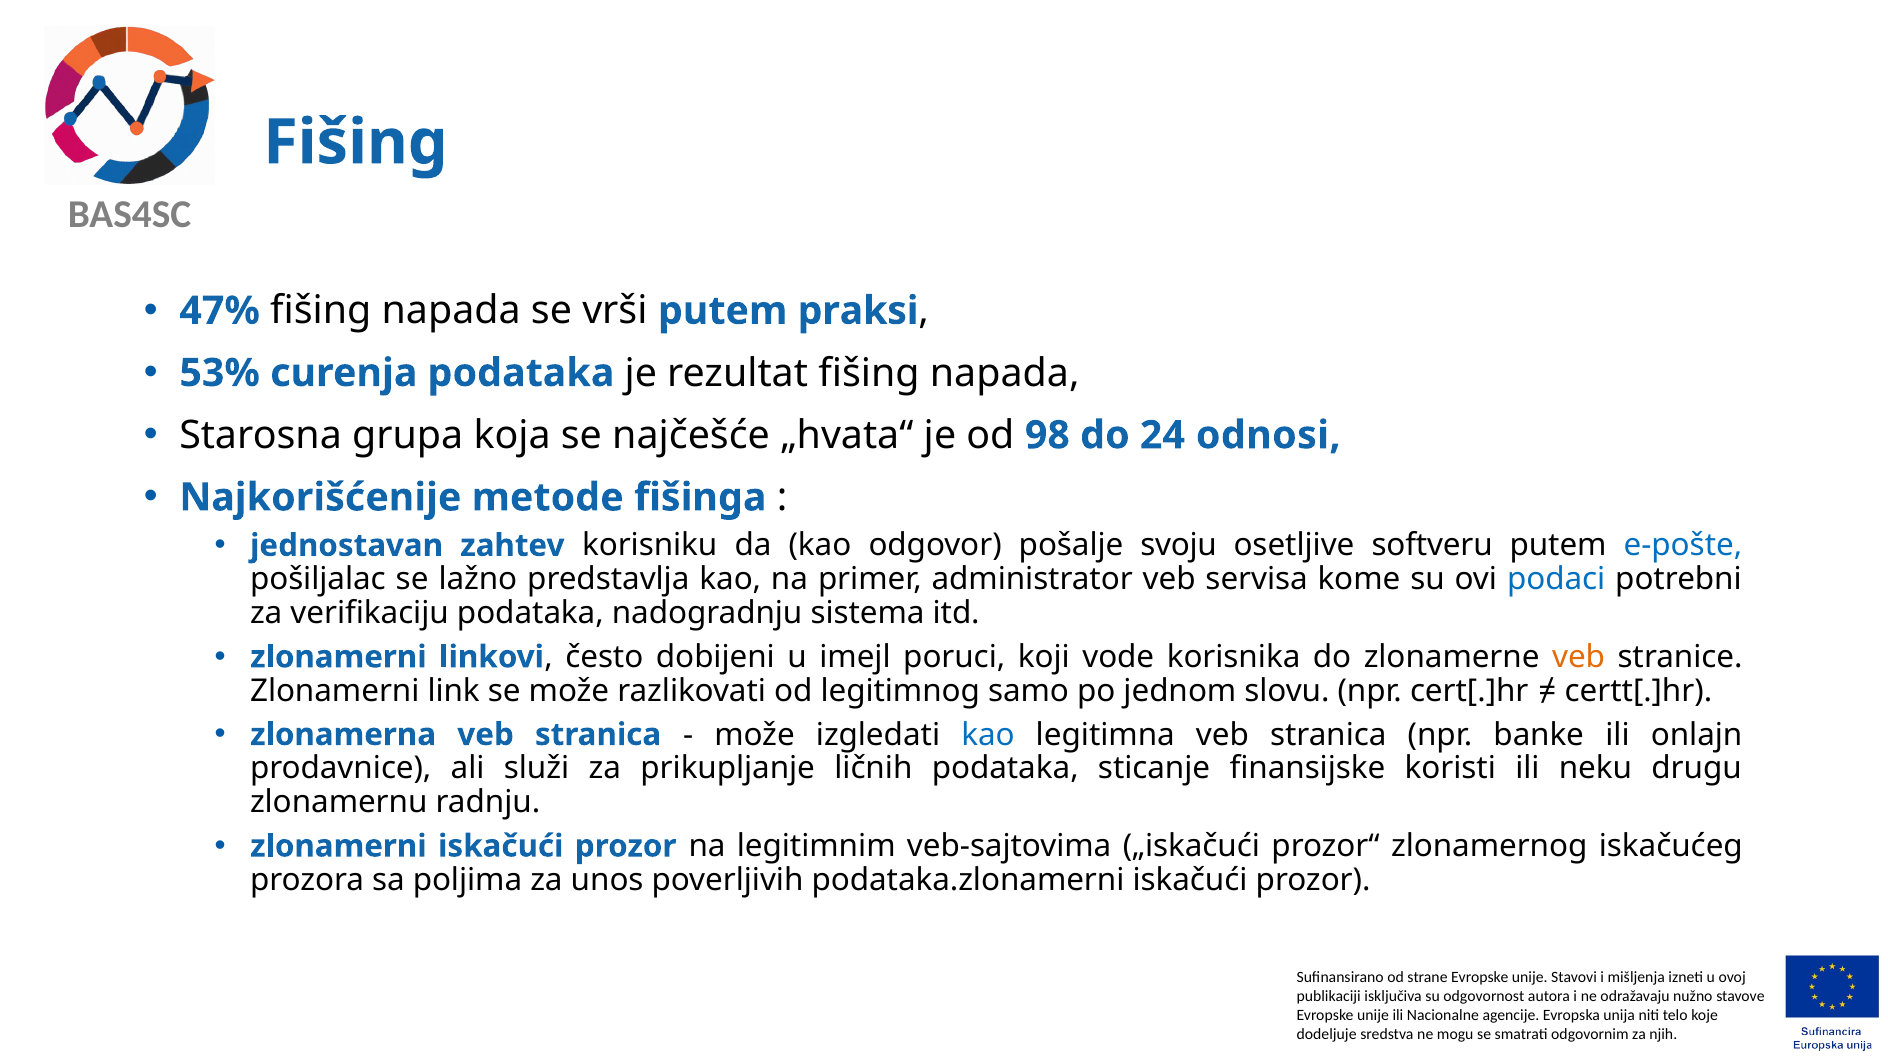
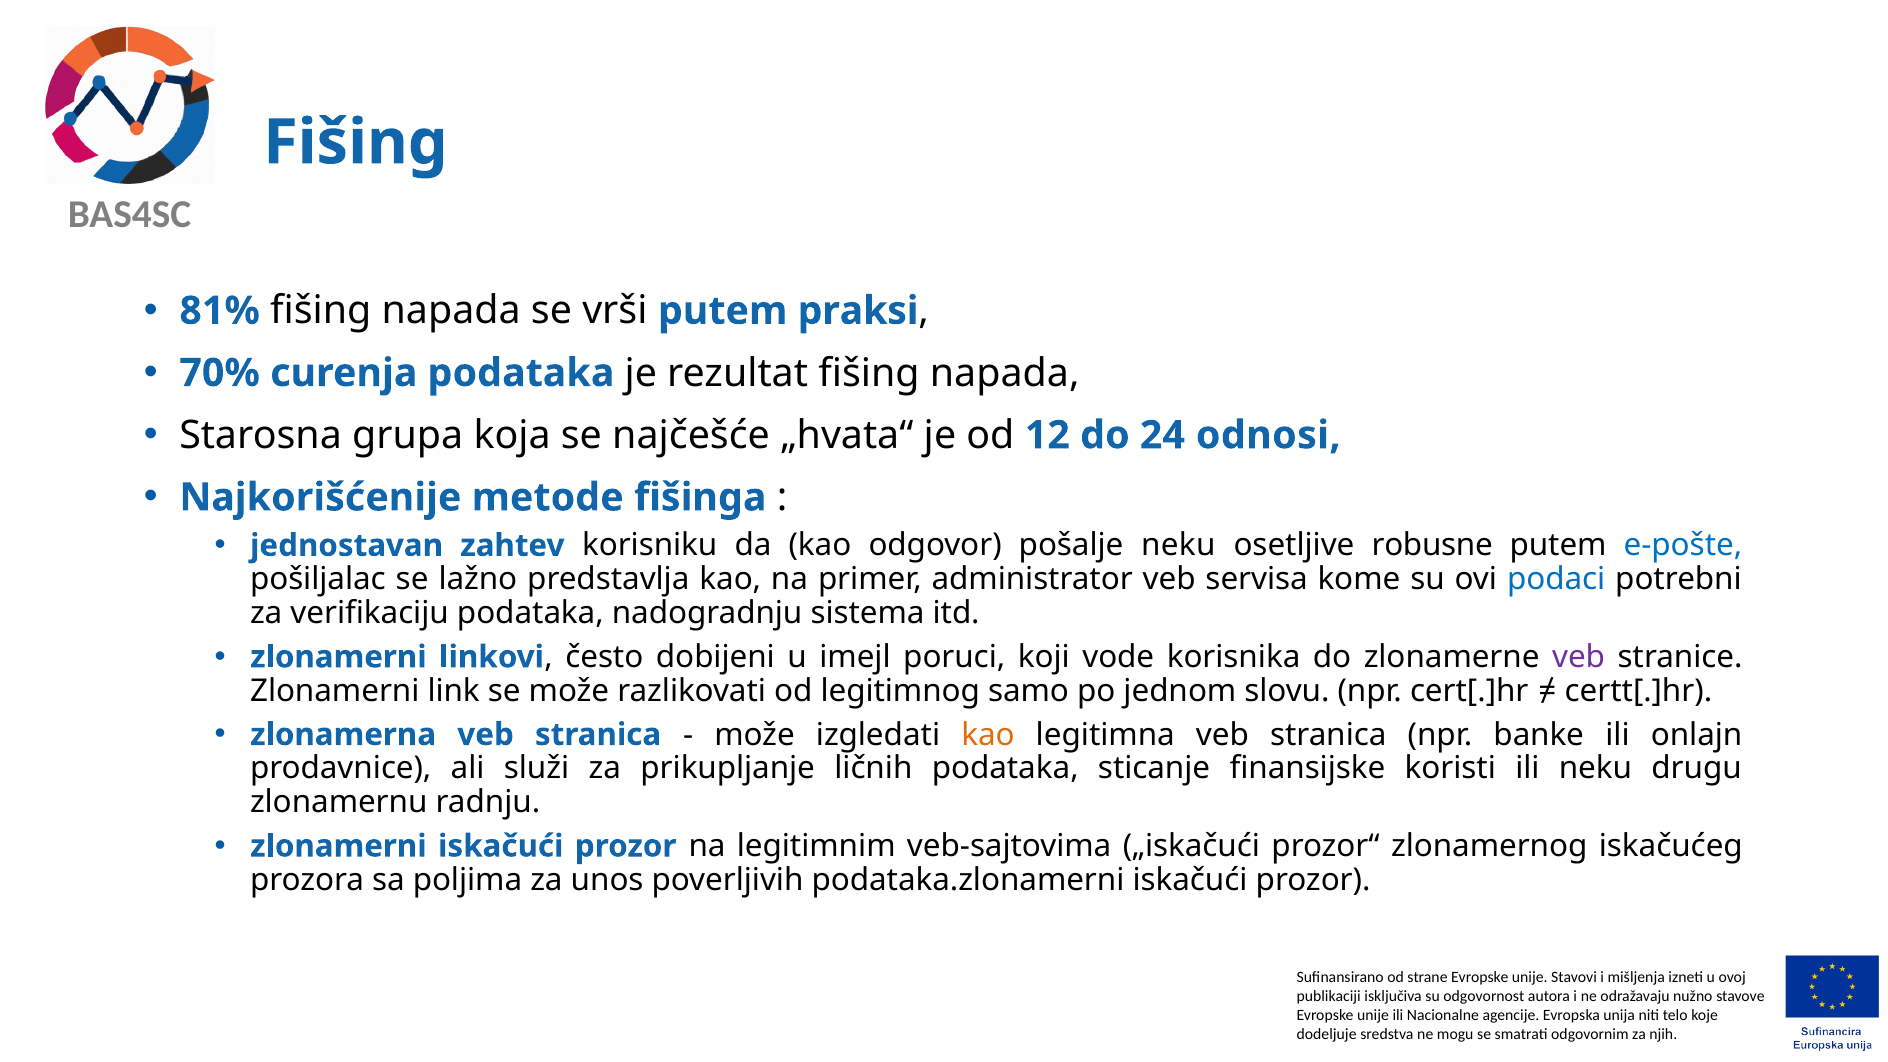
47%: 47% -> 81% (220, 311)
53%: 53% -> 70% (220, 373)
98: 98 -> 12 (1047, 435)
pošalje svoju: svoju -> neku (1178, 546)
softveru: softveru -> robusne (1432, 546)
veb colour: orange -> purple (1579, 657)
kao colour: blue -> orange (988, 735)
